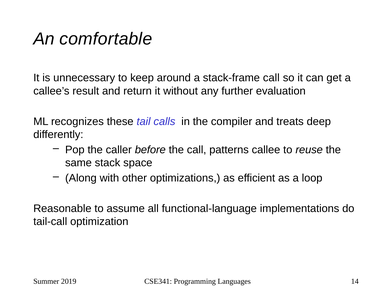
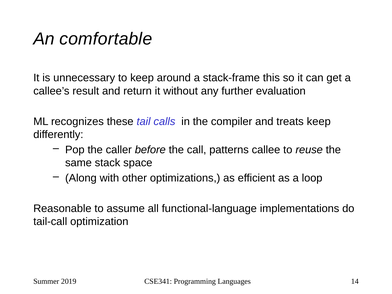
stack-frame call: call -> this (271, 78)
treats deep: deep -> keep (319, 121)
